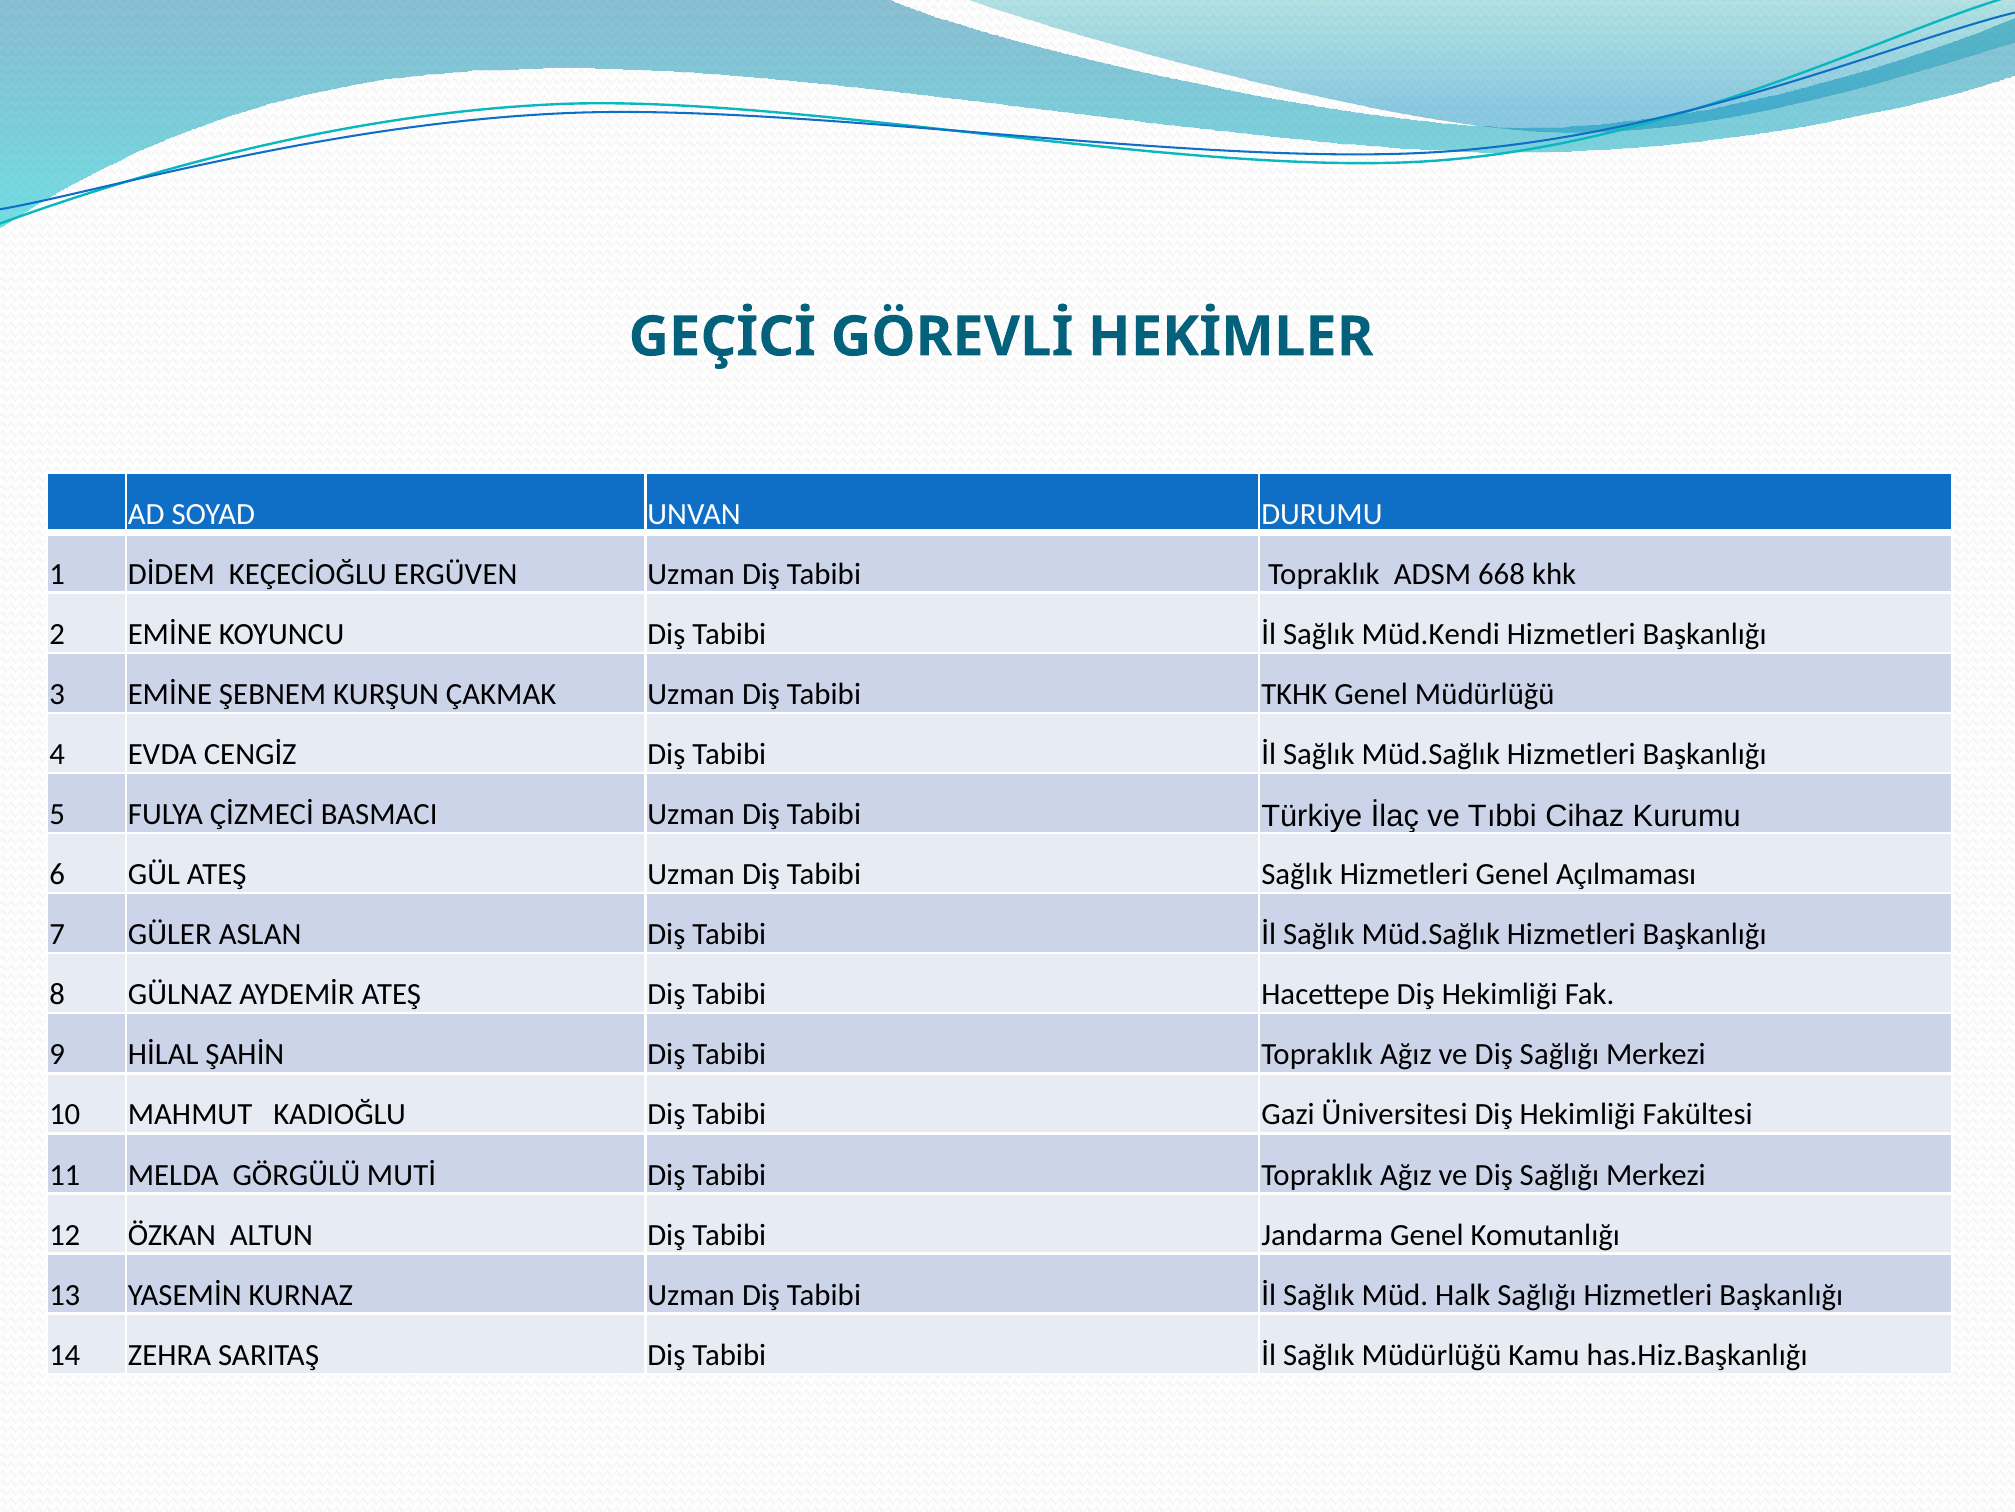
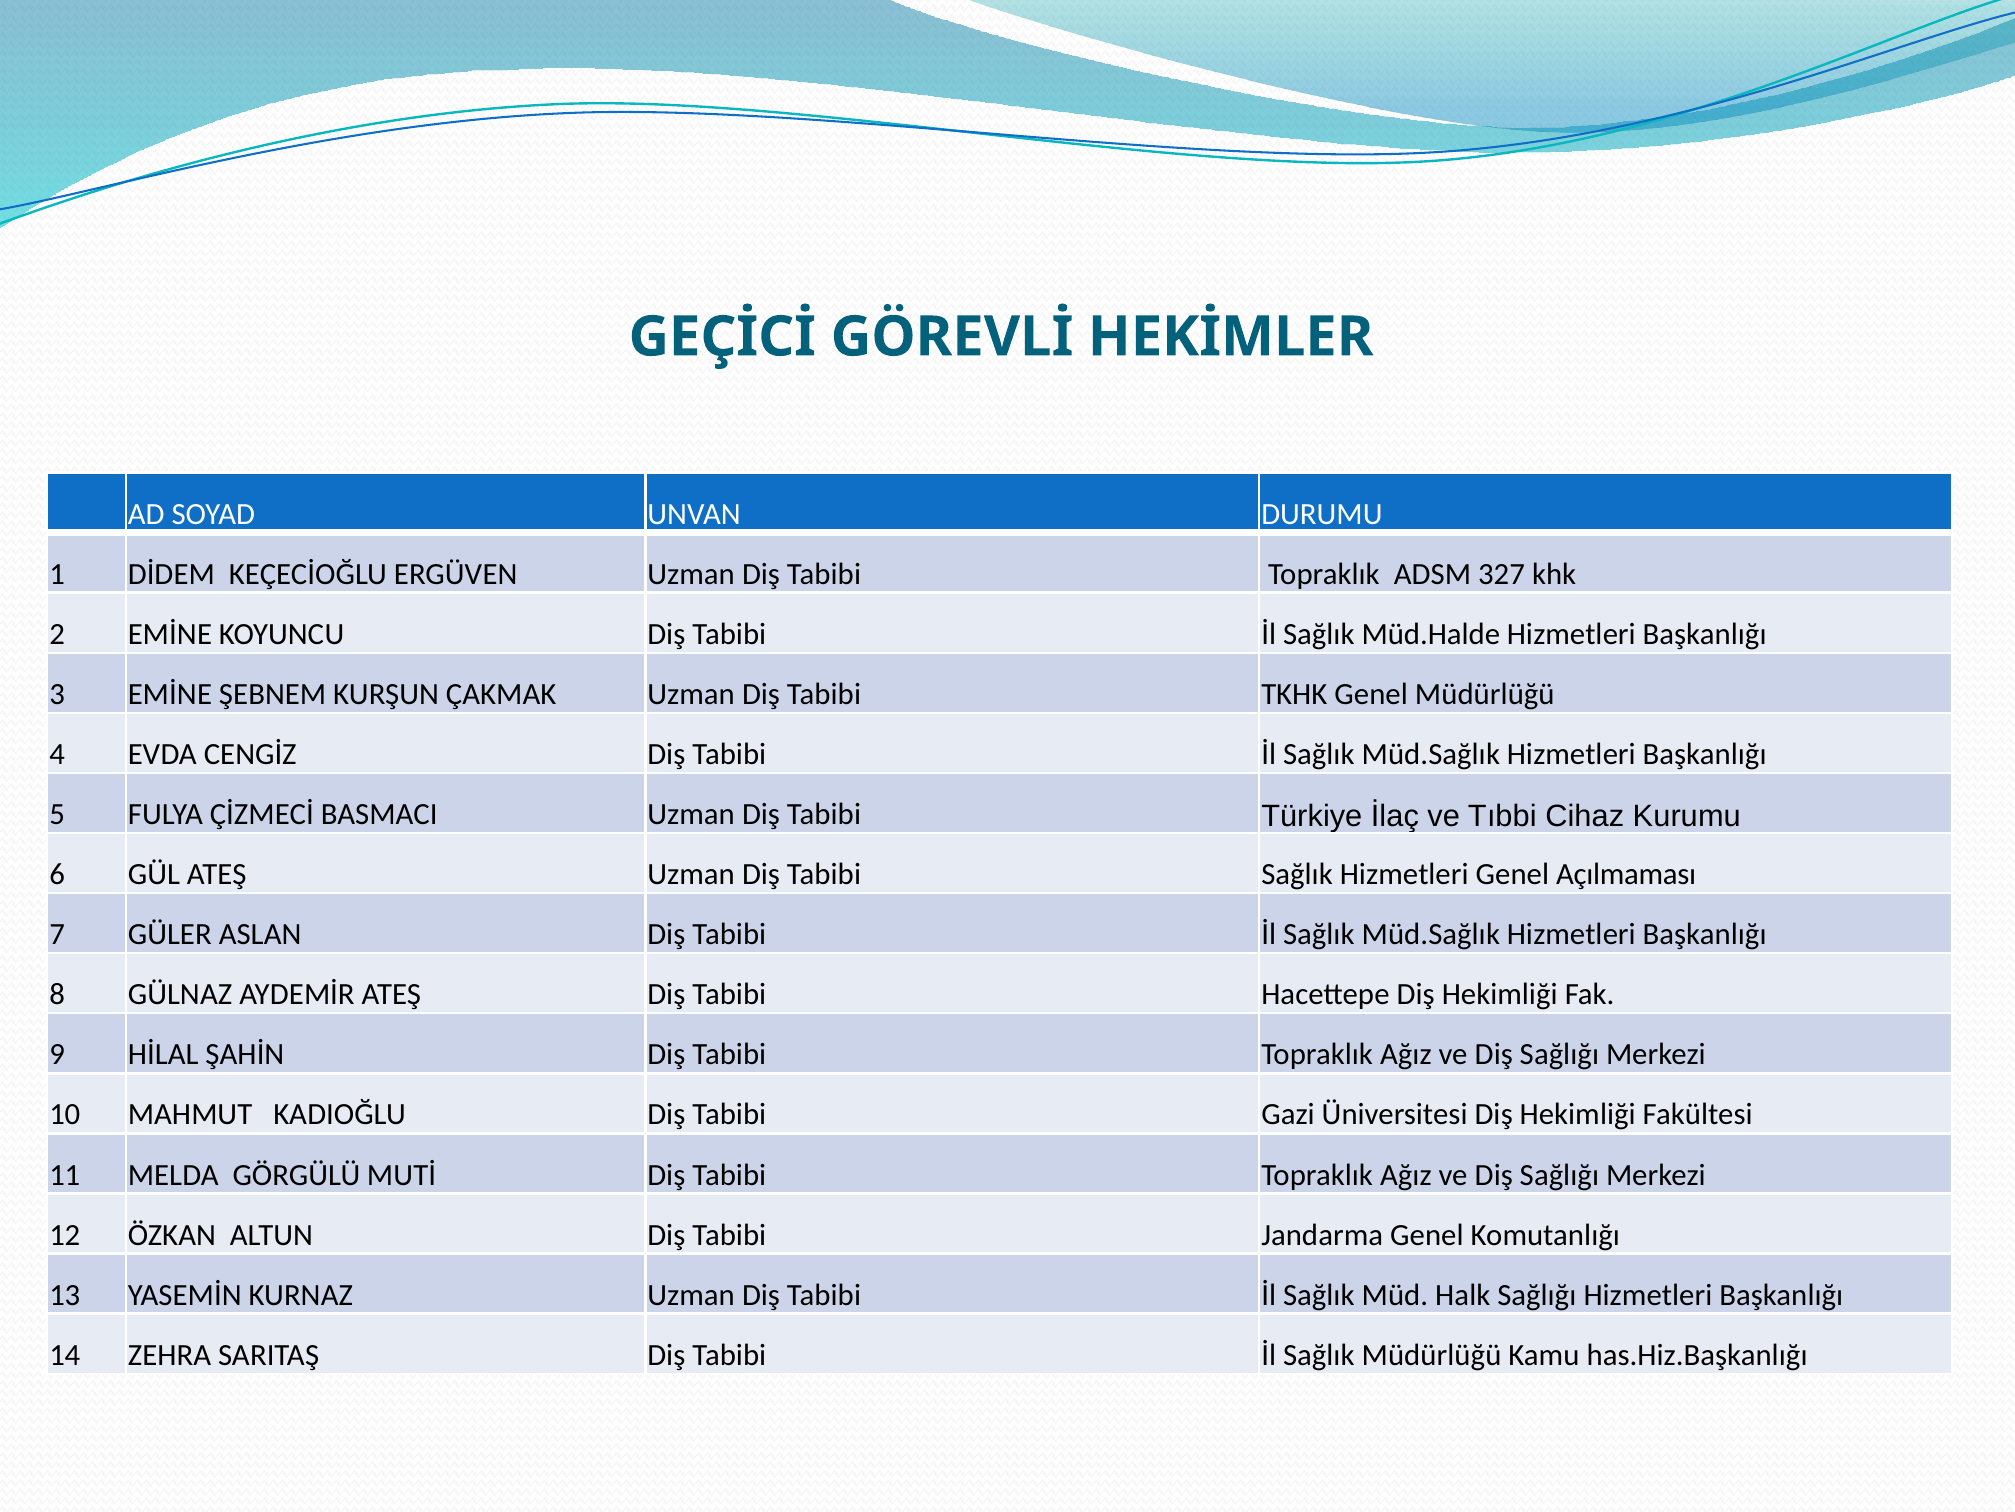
668: 668 -> 327 (1501, 574)
Müd.Kendi: Müd.Kendi -> Müd.Halde (1431, 634)
